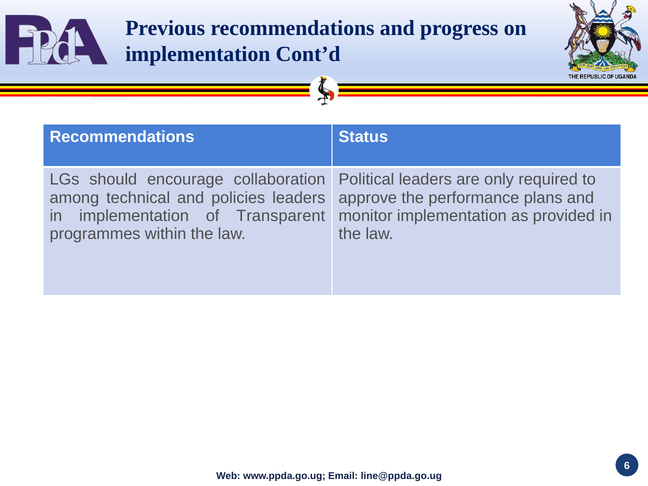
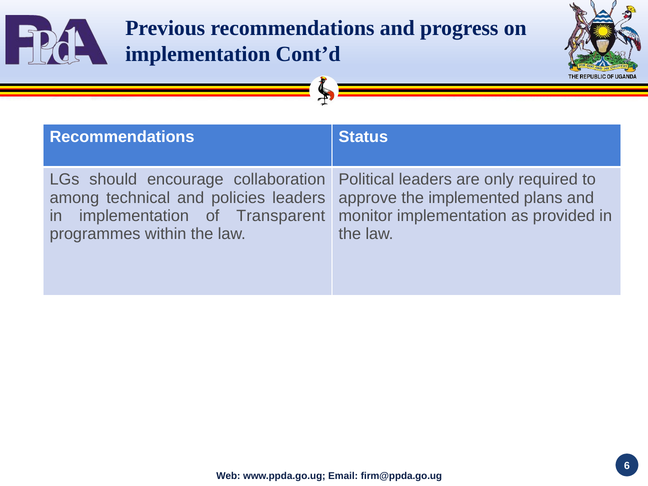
performance: performance -> implemented (474, 198)
line@ppda.go.ug: line@ppda.go.ug -> firm@ppda.go.ug (401, 476)
